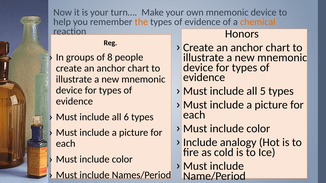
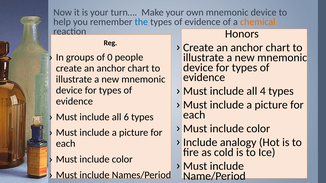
the colour: orange -> blue (141, 22)
8: 8 -> 0 (110, 57)
5: 5 -> 4 (263, 91)
